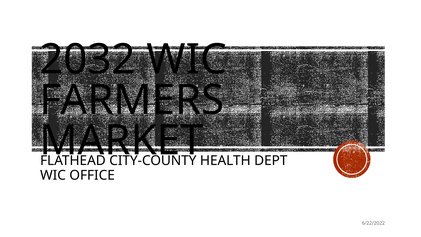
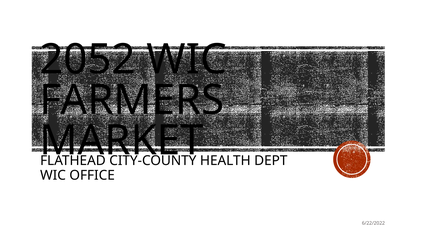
2032: 2032 -> 2052 (88, 60)
